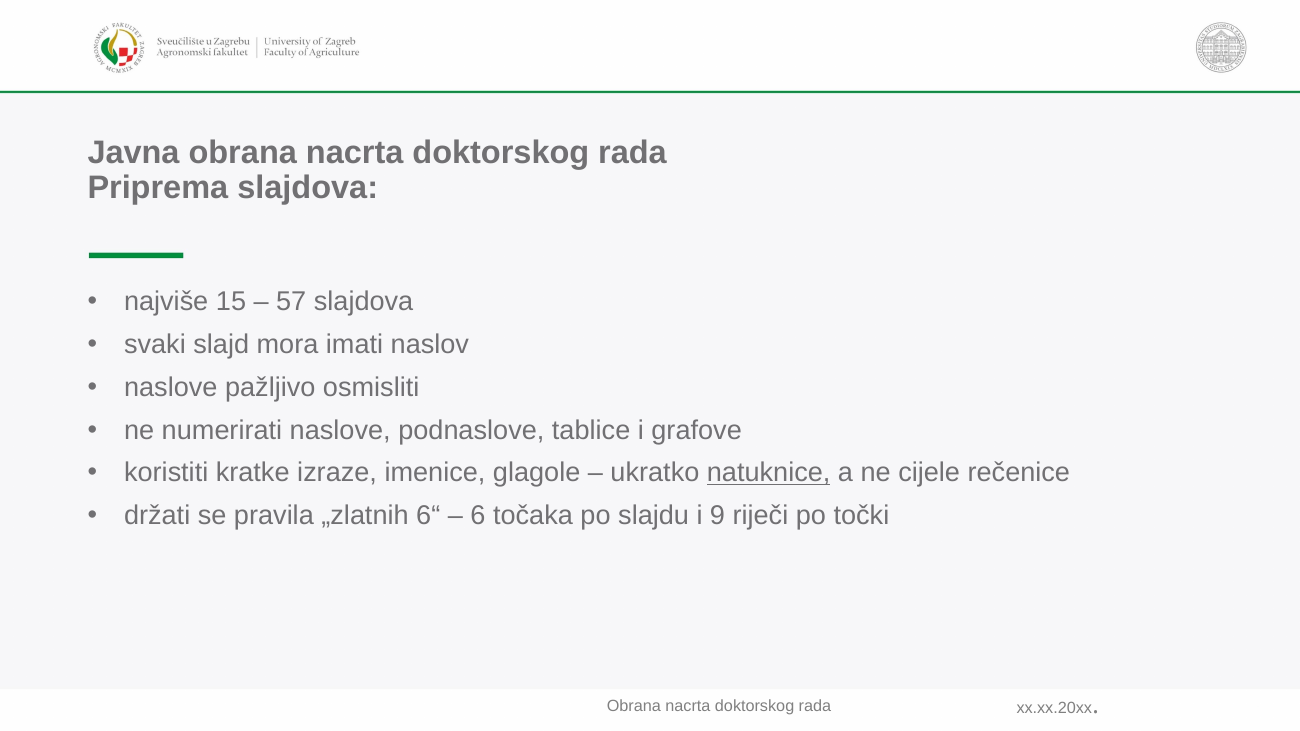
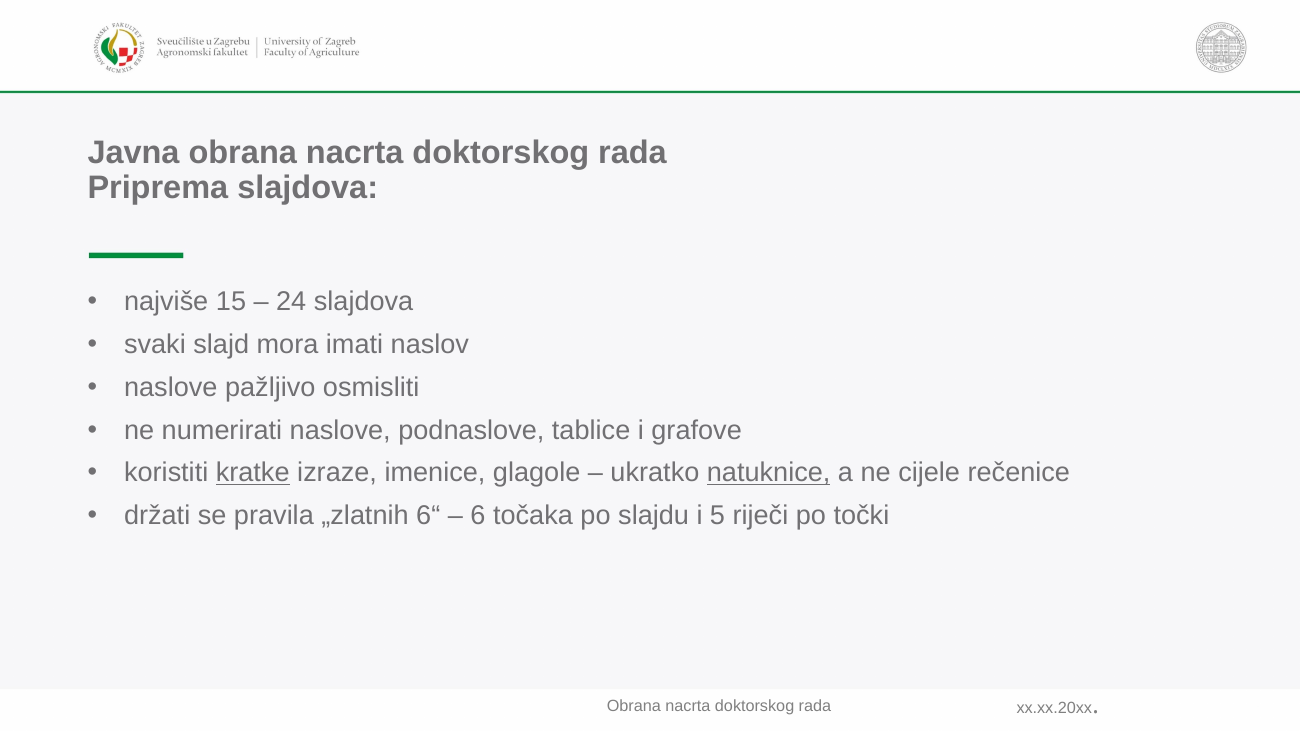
57: 57 -> 24 (291, 302)
kratke underline: none -> present (253, 473)
9: 9 -> 5 (718, 516)
